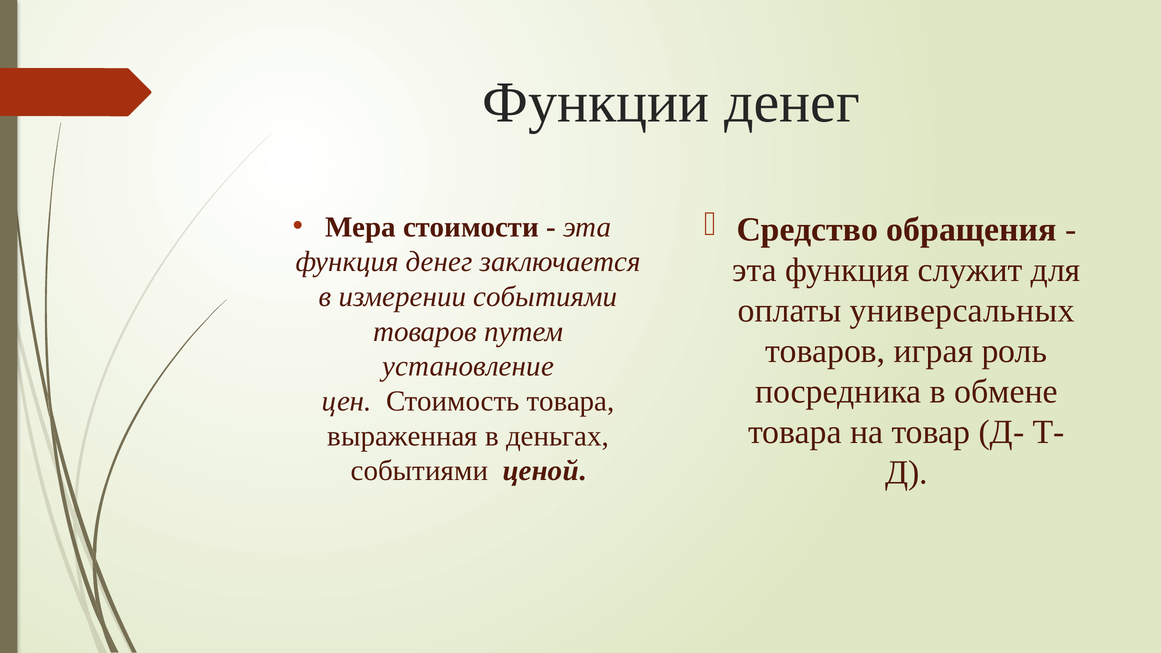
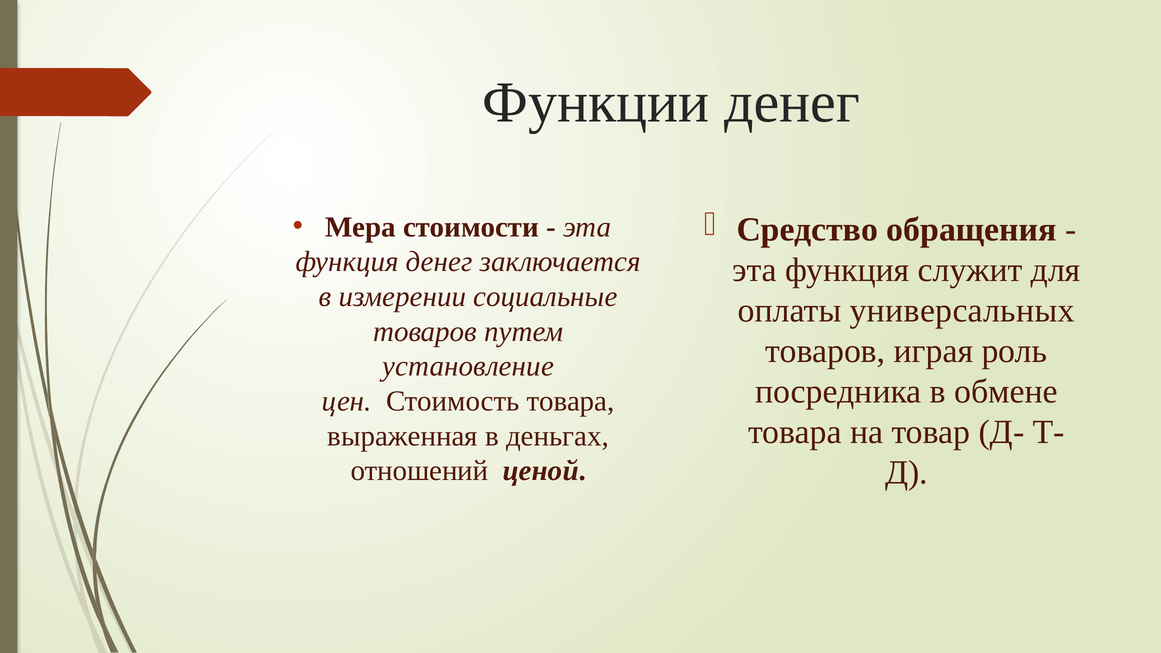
измерении событиями: событиями -> социальные (545, 297)
событиями: событиями -> отношений (419, 471)
